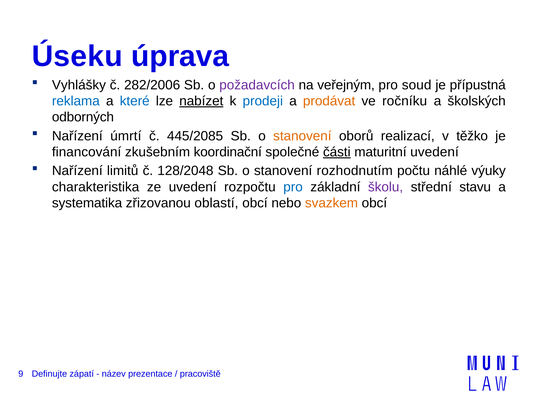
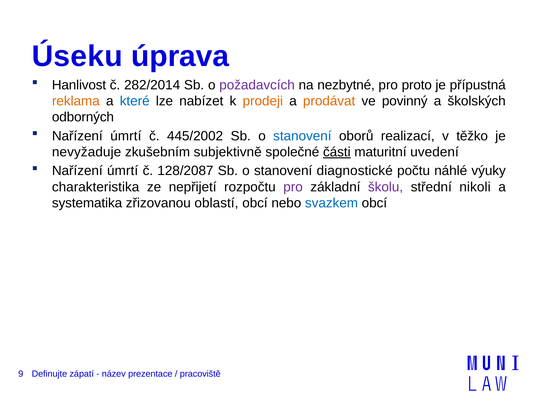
Vyhlášky: Vyhlášky -> Hanlivost (79, 85)
282/2006: 282/2006 -> 282/2014 (152, 85)
veřejným: veřejným -> nezbytné (346, 85)
soud: soud -> proto (417, 85)
reklama colour: blue -> orange (76, 101)
nabízet underline: present -> none (201, 101)
prodeji colour: blue -> orange (263, 101)
ročníku: ročníku -> povinný (405, 101)
445/2085: 445/2085 -> 445/2002 (195, 136)
stanovení colour: orange -> blue (302, 136)
financování: financování -> nevyžaduje (87, 152)
koordinační: koordinační -> subjektivně (228, 152)
limitů: limitů -> úmrtí (123, 171)
128/2048: 128/2048 -> 128/2087 (185, 171)
rozhodnutím: rozhodnutím -> diagnostické (355, 171)
ze uvedení: uvedení -> nepřijetí (193, 187)
pro colour: blue -> purple (293, 187)
stavu: stavu -> nikoli (475, 187)
svazkem colour: orange -> blue (332, 203)
